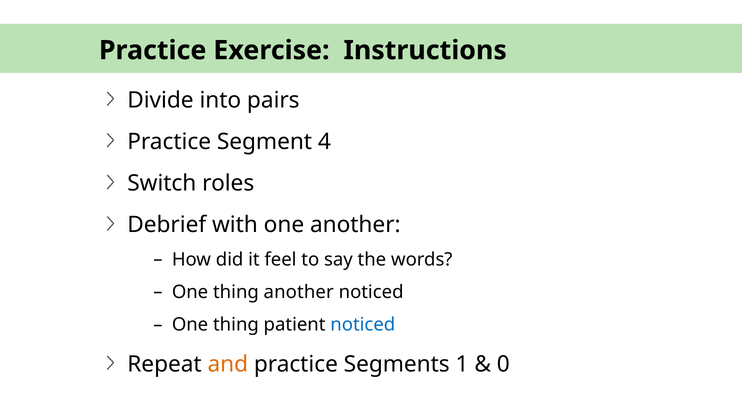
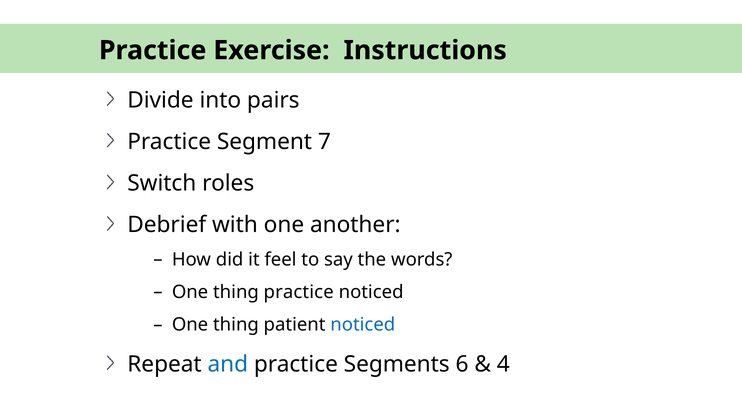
4: 4 -> 7 (324, 142)
thing another: another -> practice (299, 292)
and colour: orange -> blue (228, 364)
1: 1 -> 6 (462, 364)
0: 0 -> 4 (503, 364)
